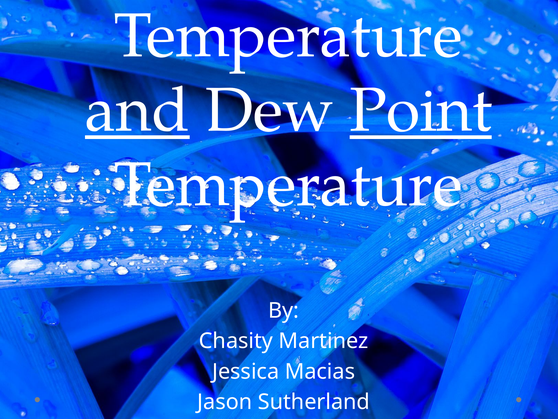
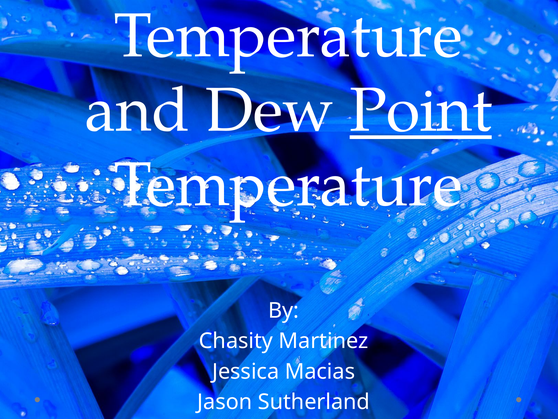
and underline: present -> none (137, 110)
